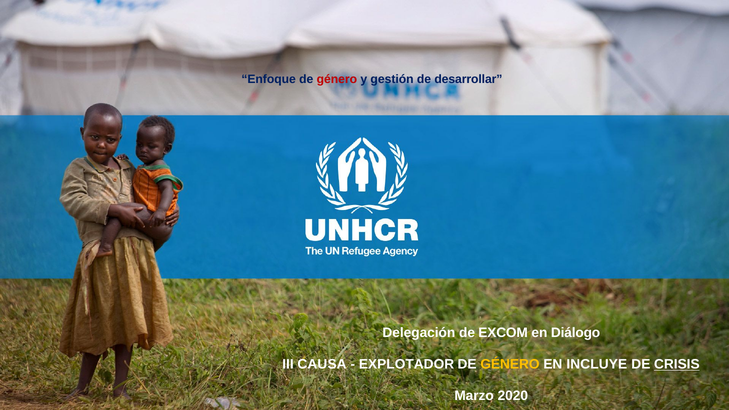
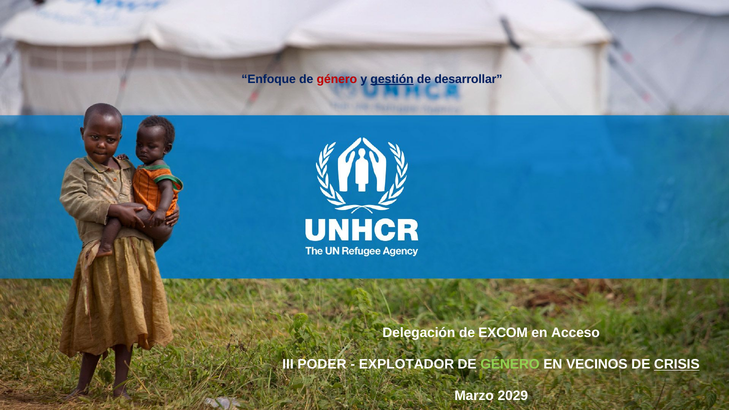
gestión underline: none -> present (392, 79)
Diálogo: Diálogo -> Acceso (576, 333)
CAUSA: CAUSA -> PODER (322, 364)
GÉNERO colour: yellow -> light green (510, 364)
INCLUYE: INCLUYE -> VECINOS (597, 364)
2020: 2020 -> 2029 (513, 396)
